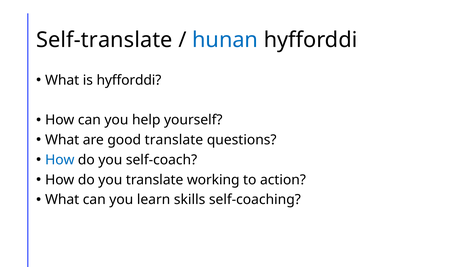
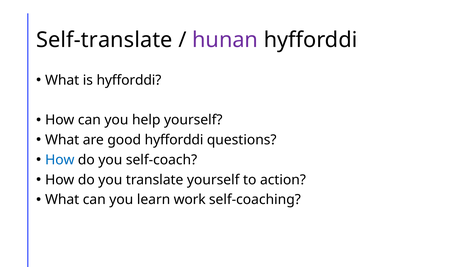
hunan colour: blue -> purple (225, 40)
good translate: translate -> hyfforddi (174, 140)
translate working: working -> yourself (213, 180)
skills: skills -> work (190, 200)
